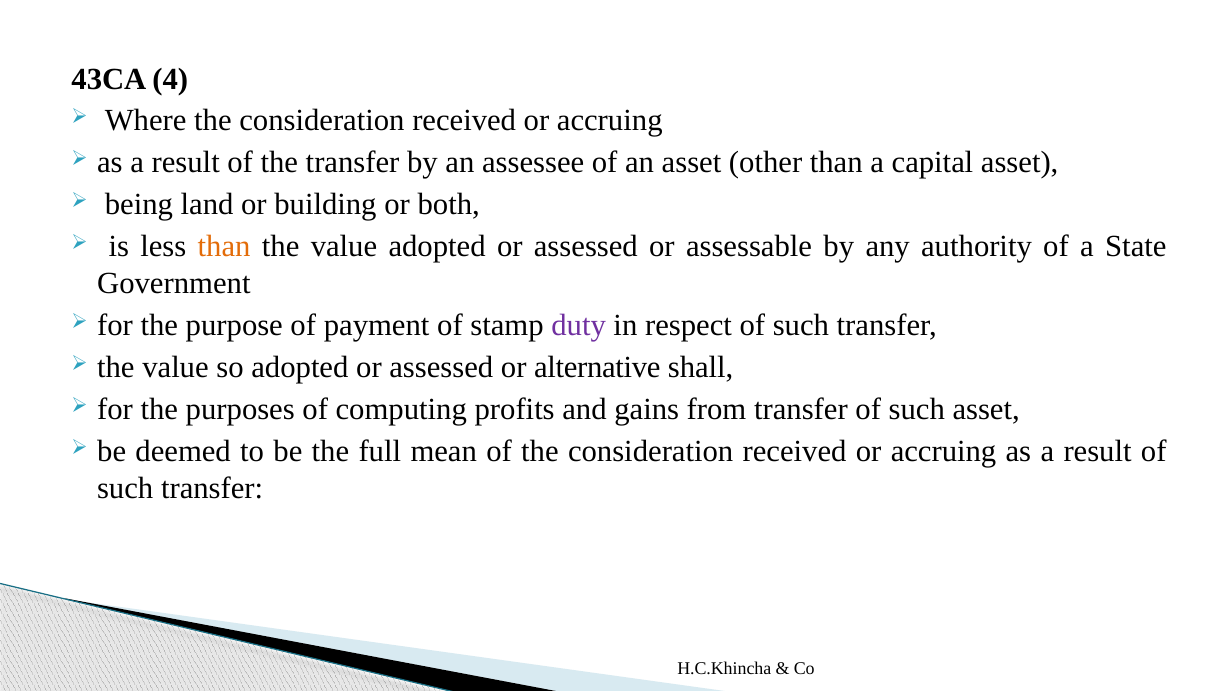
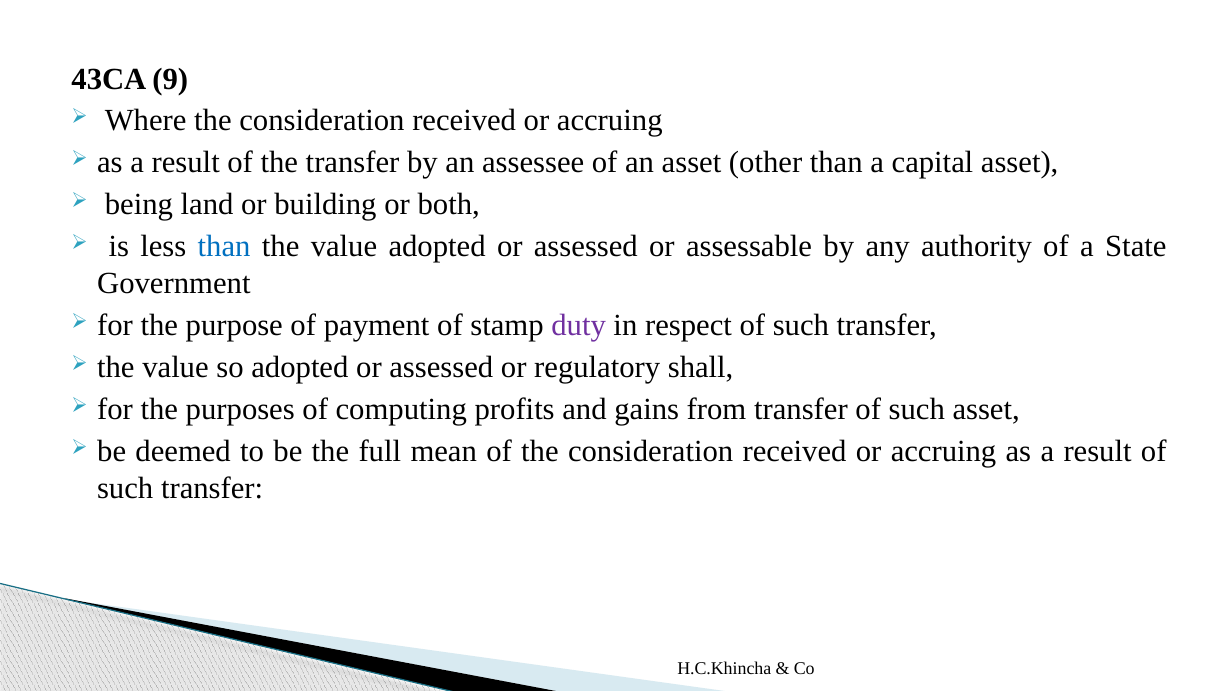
4: 4 -> 9 (170, 79)
than colour: orange -> blue (224, 247)
alternative: alternative -> regulatory (597, 367)
